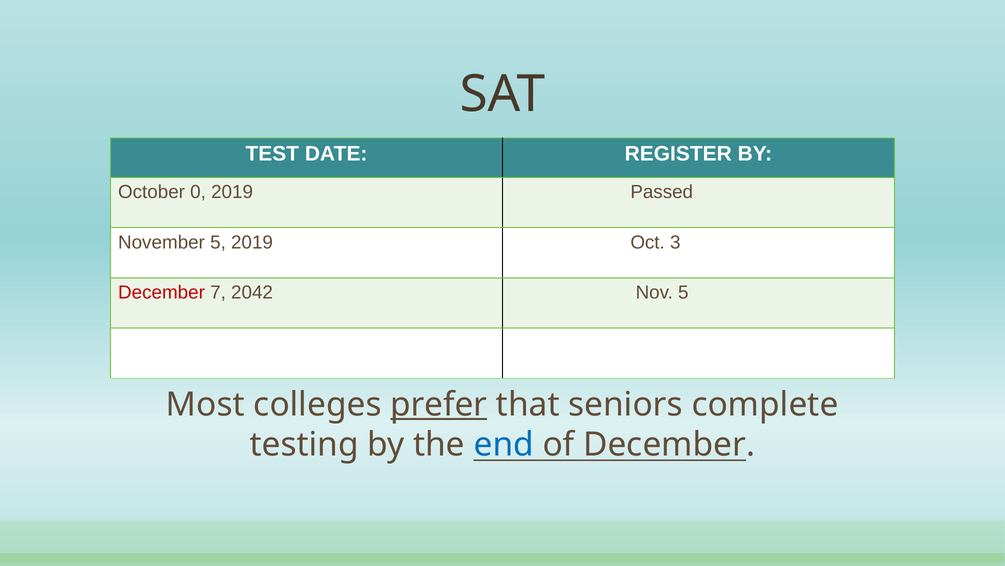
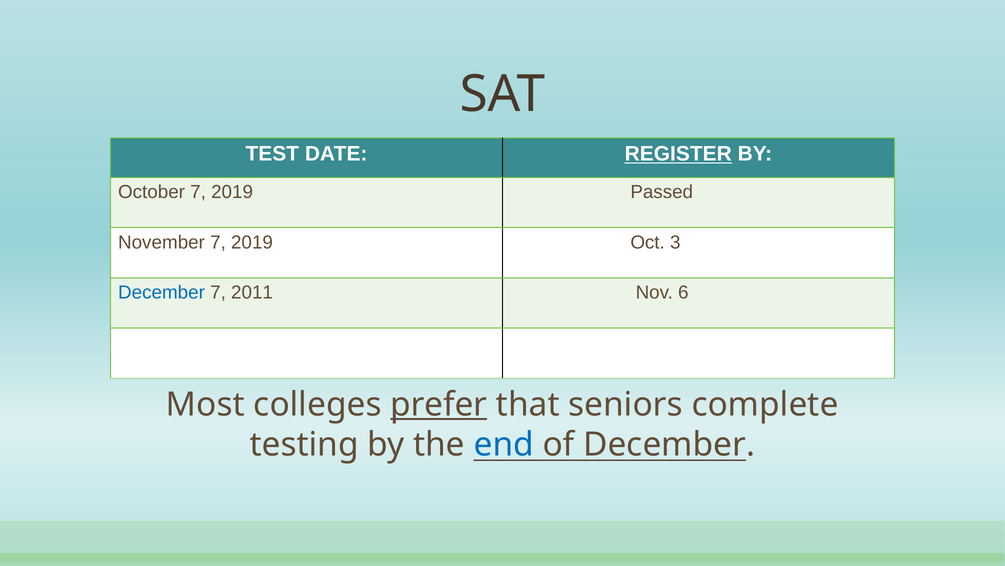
REGISTER underline: none -> present (678, 154)
October 0: 0 -> 7 (198, 192)
November 5: 5 -> 7 (218, 242)
December colour: red -> blue (162, 292)
2042: 2042 -> 2011 (252, 292)
Nov 5: 5 -> 6 (683, 292)
